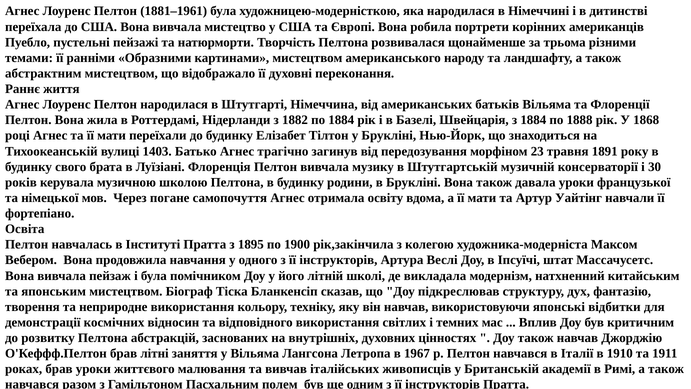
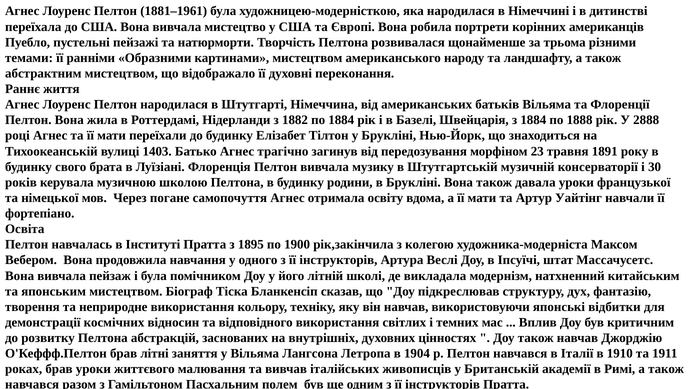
1868: 1868 -> 2888 (646, 120)
1967: 1967 -> 1904 (417, 353)
